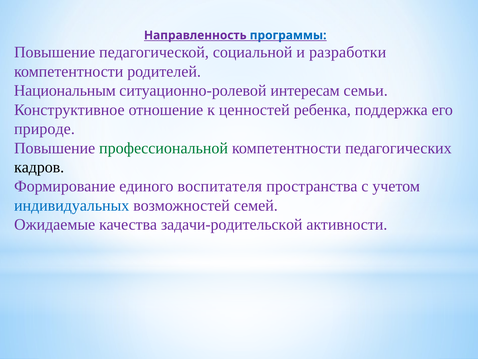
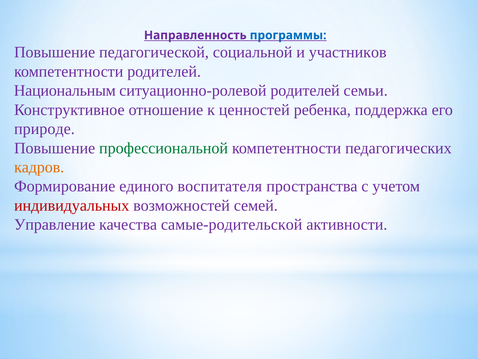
разработки: разработки -> участников (348, 52)
ситуационно-ролевой интересам: интересам -> родителей (305, 91)
кадров colour: black -> orange (39, 167)
индивидуальных colour: blue -> red (72, 205)
Ожидаемые: Ожидаемые -> Управление (55, 224)
задачи-родительской: задачи-родительской -> самые-родительской (232, 224)
